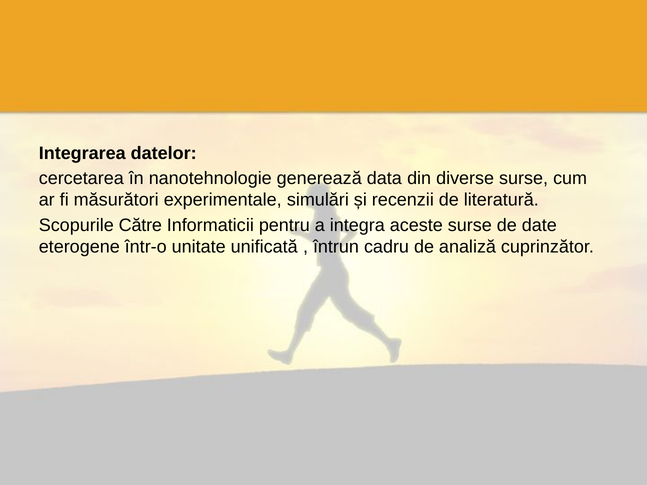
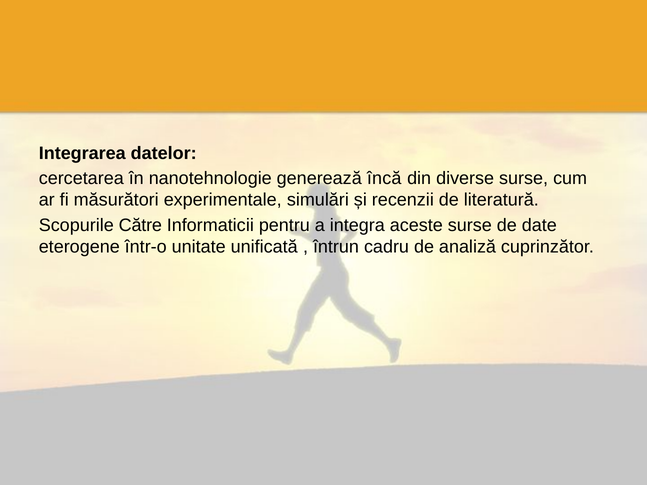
data: data -> încă (384, 179)
